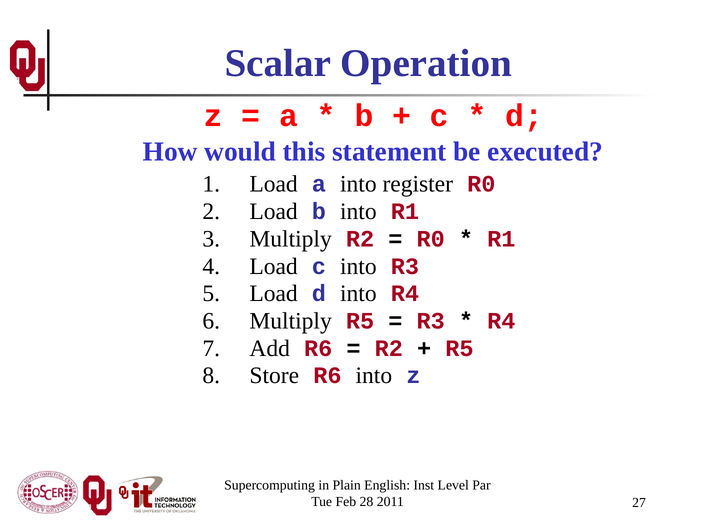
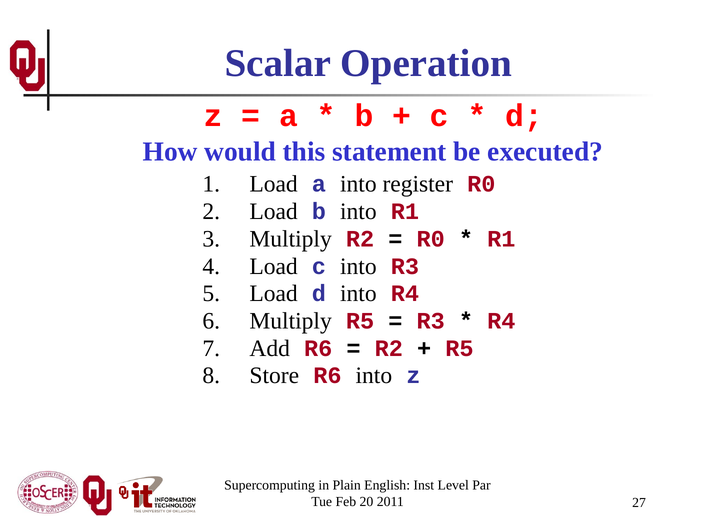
28: 28 -> 20 (366, 501)
